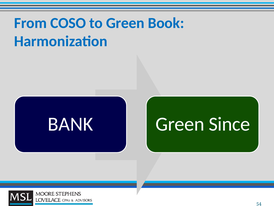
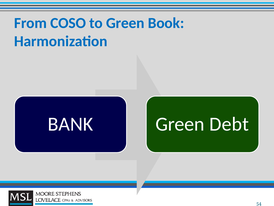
Since: Since -> Debt (229, 124)
